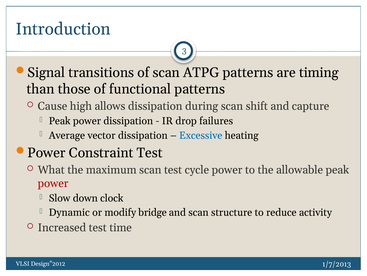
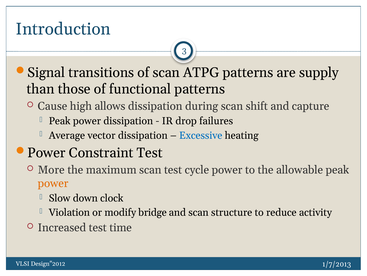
timing: timing -> supply (319, 72)
What: What -> More (51, 169)
power colour: red -> orange (53, 183)
Dynamic: Dynamic -> Violation (69, 212)
